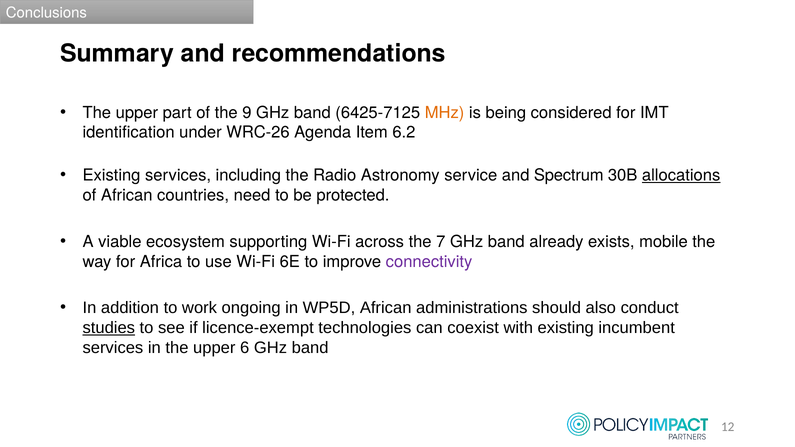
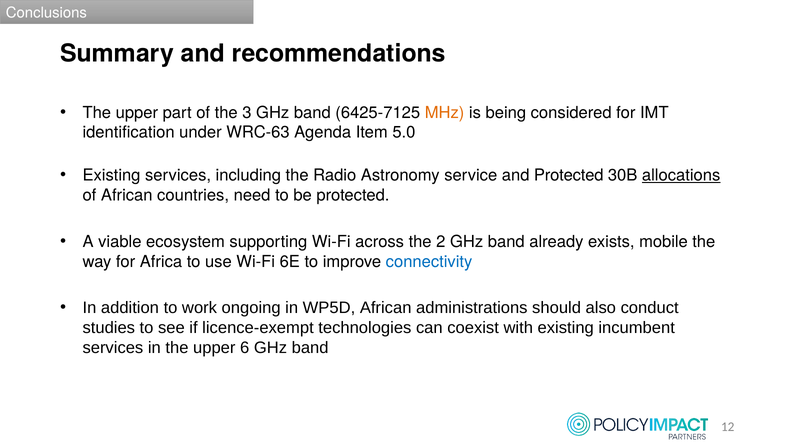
9: 9 -> 3 (247, 113)
WRC-26: WRC-26 -> WRC-63 (258, 132)
6.2: 6.2 -> 5.0 (404, 132)
and Spectrum: Spectrum -> Protected (569, 176)
7: 7 -> 2 (441, 242)
connectivity colour: purple -> blue (429, 262)
studies underline: present -> none (109, 328)
